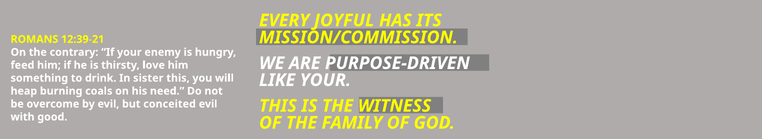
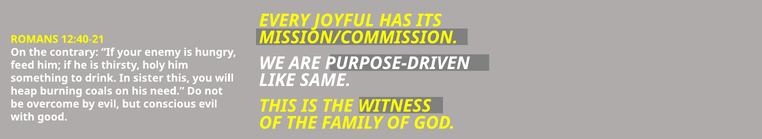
12:39-21: 12:39-21 -> 12:40-21 (83, 39)
love: love -> holy (154, 65)
LIKE YOUR: YOUR -> SAME (325, 80)
conceited: conceited -> conscious (170, 104)
